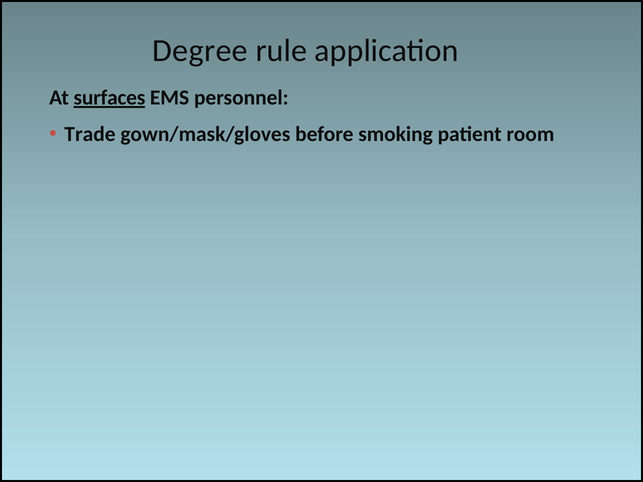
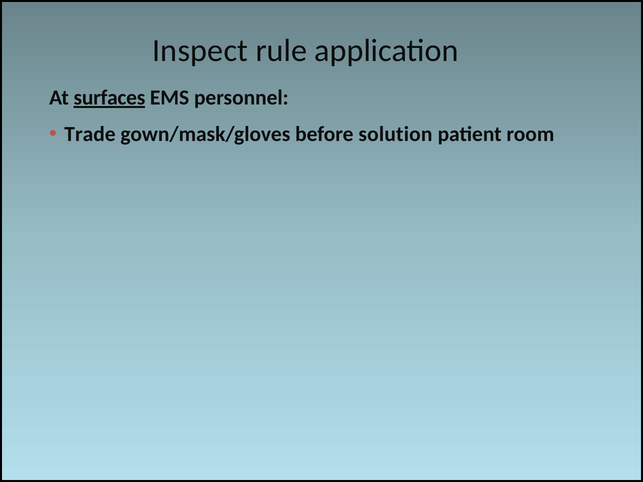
Degree: Degree -> Inspect (200, 50)
smoking: smoking -> solution (395, 134)
